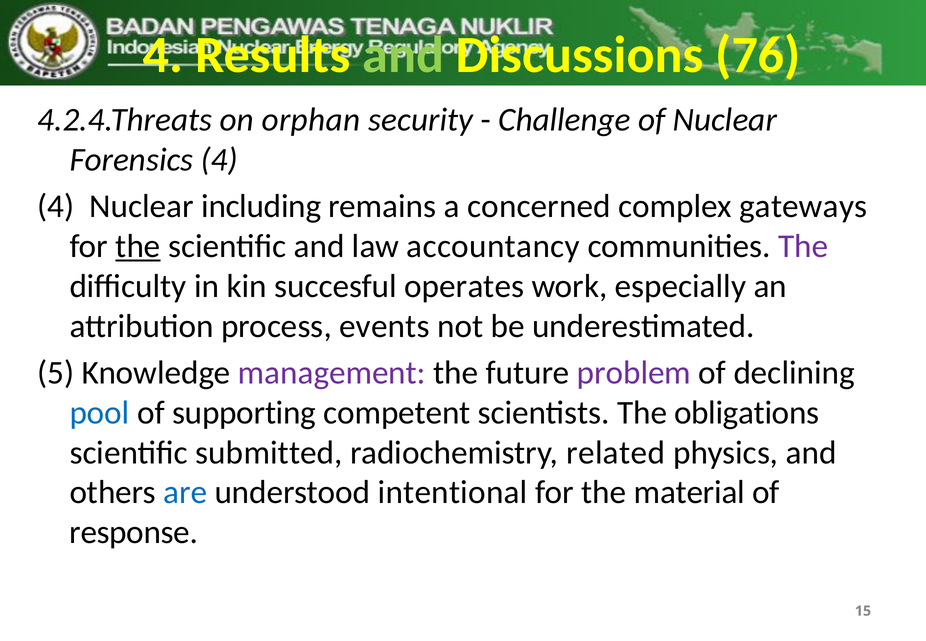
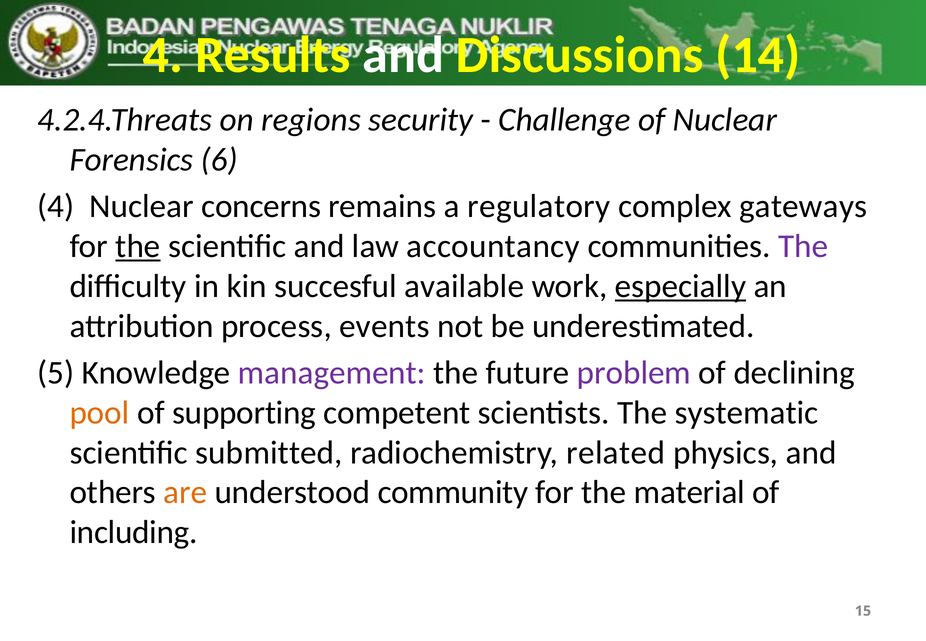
and colour: light green -> white (403, 55)
76: 76 -> 14 (758, 55)
orphan: orphan -> regions (311, 120)
Forensics 4: 4 -> 6 (219, 160)
including: including -> concerns (261, 207)
concerned: concerned -> regulatory (539, 207)
operates: operates -> available (464, 286)
especially underline: none -> present (680, 286)
pool colour: blue -> orange (100, 413)
obligations: obligations -> systematic (746, 413)
are colour: blue -> orange (185, 493)
intentional: intentional -> community (453, 493)
response: response -> including (134, 532)
